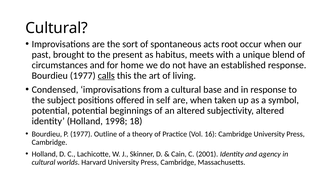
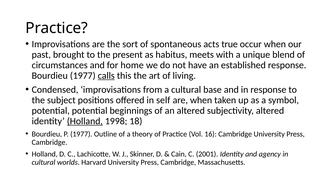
Cultural: Cultural -> Practice (57, 28)
root: root -> true (230, 44)
Holland underline: none -> present (85, 121)
